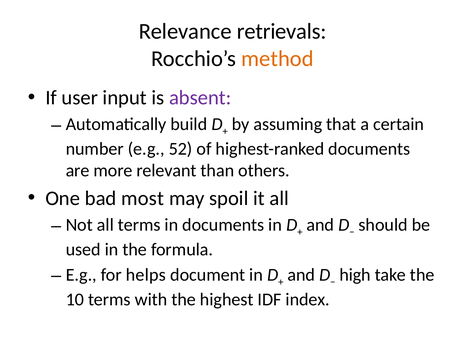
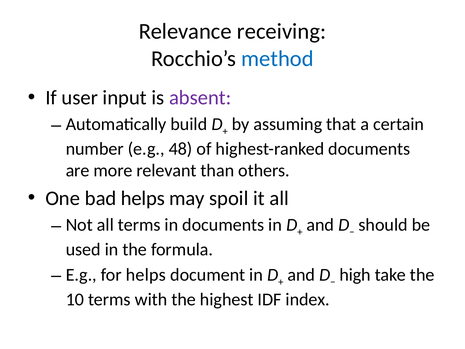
retrievals: retrievals -> receiving (281, 31)
method colour: orange -> blue (277, 59)
52: 52 -> 48 (181, 149)
bad most: most -> helps (143, 198)
